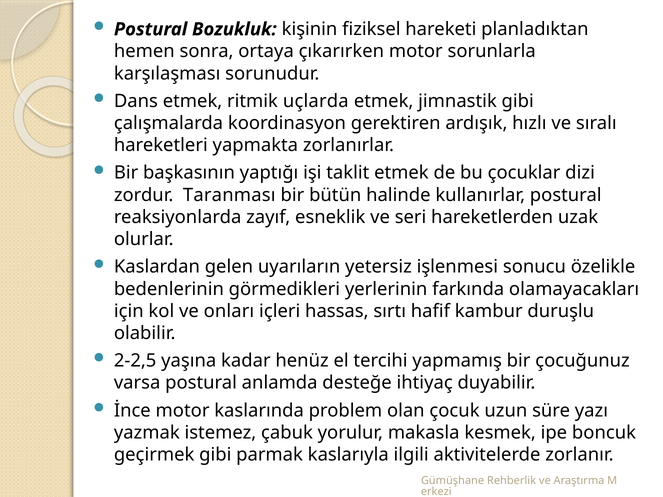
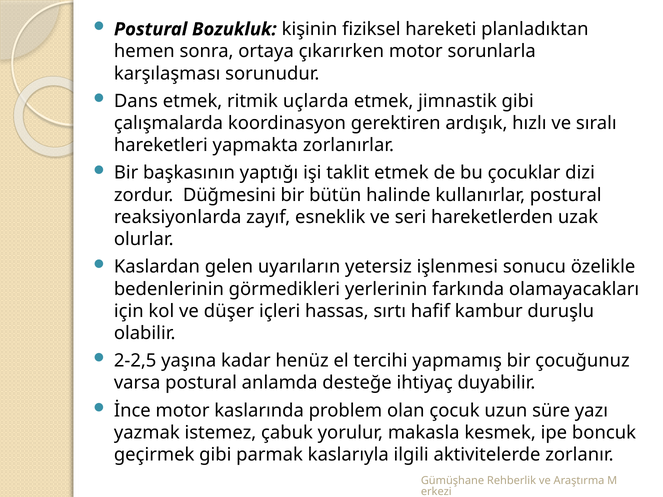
Taranması: Taranması -> Düğmesini (229, 195)
onları: onları -> düşer (229, 311)
